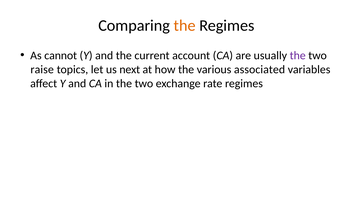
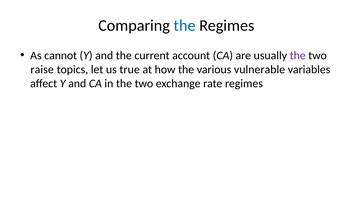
the colour: orange -> blue (185, 26)
next: next -> true (130, 70)
associated: associated -> vulnerable (260, 70)
